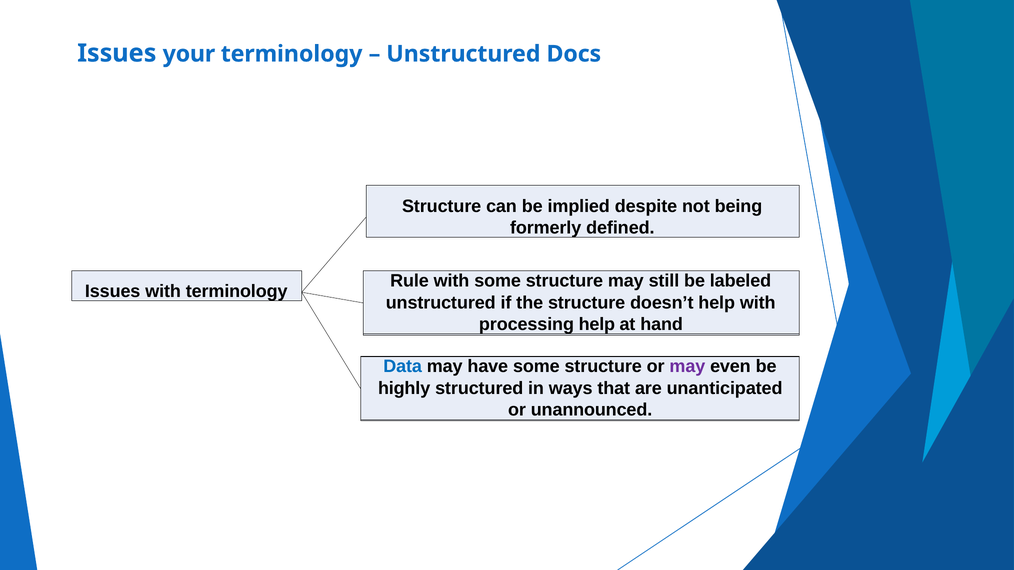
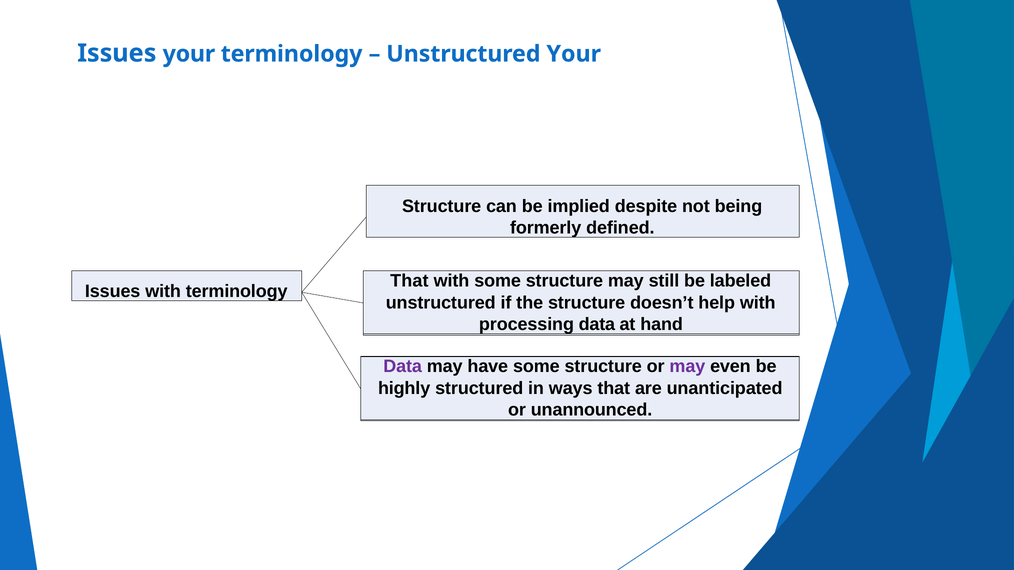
Unstructured Docs: Docs -> Your (574, 54)
Rule: Rule -> That (409, 281)
processing help: help -> data (597, 324)
Data colour: blue -> purple (403, 367)
